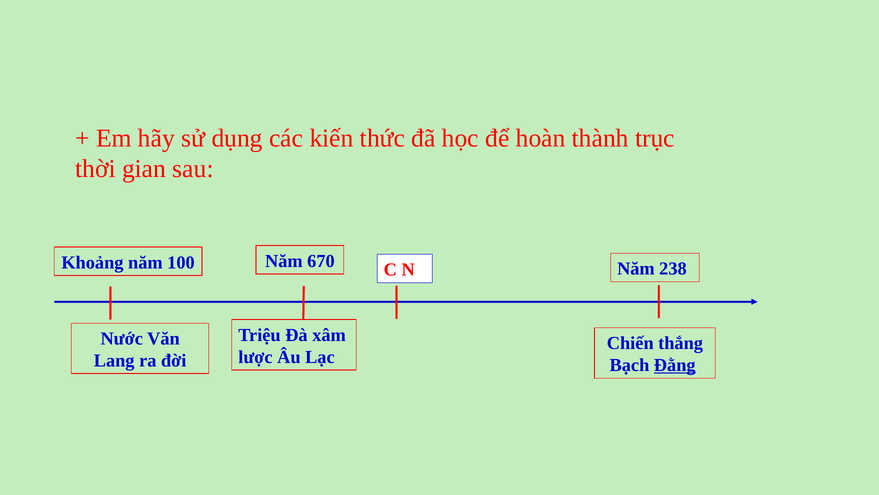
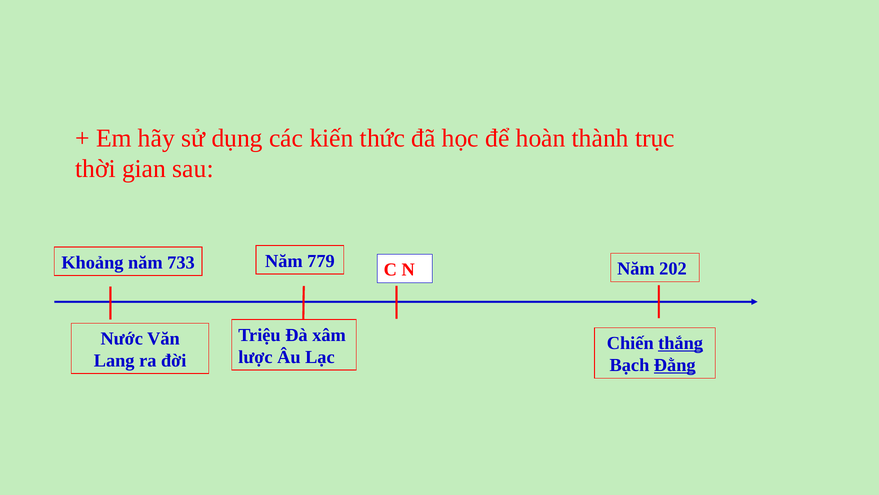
670: 670 -> 779 (321, 261)
238: 238 -> 202 (673, 268)
100: 100 -> 733 (181, 262)
thắng underline: none -> present (681, 343)
